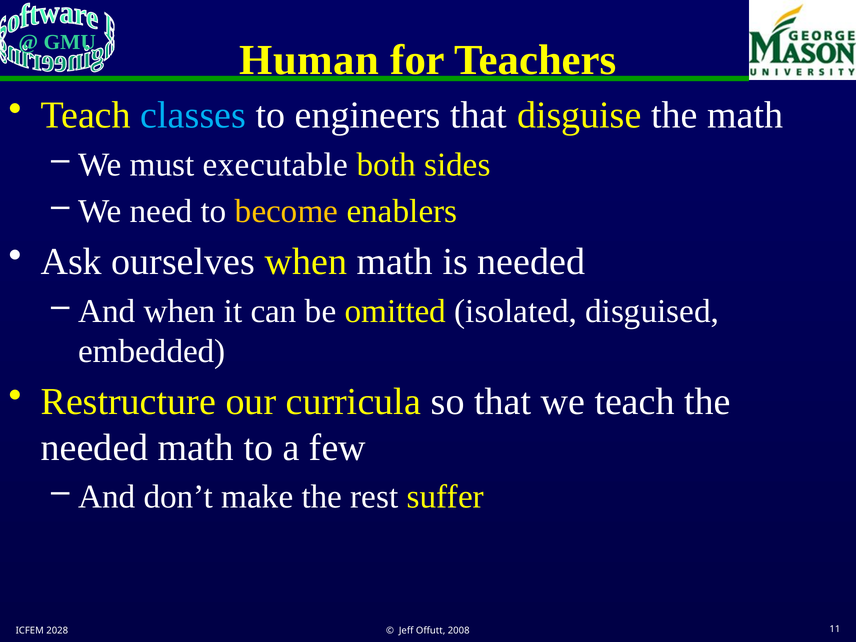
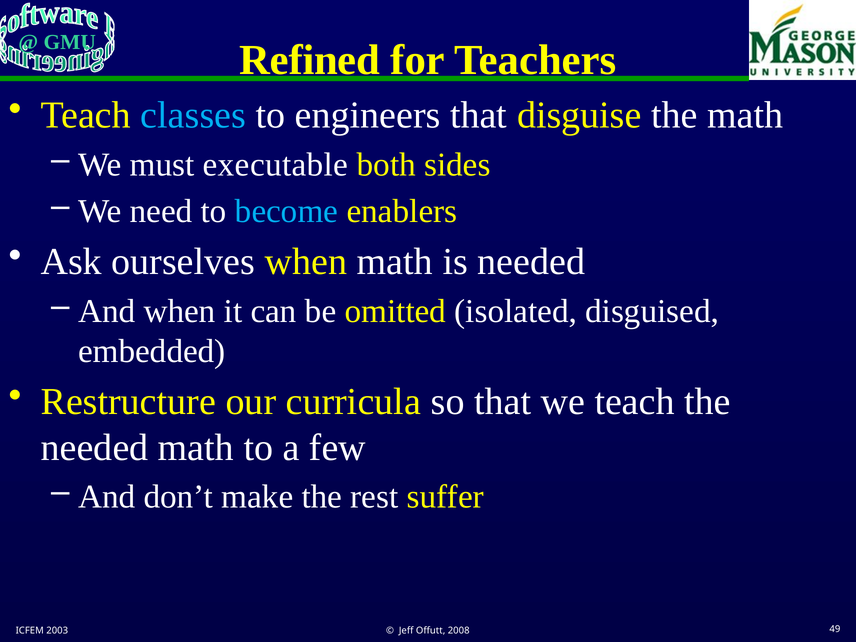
Human: Human -> Refined (310, 60)
become colour: yellow -> light blue (287, 211)
2028: 2028 -> 2003 (57, 631)
11: 11 -> 49 (835, 629)
